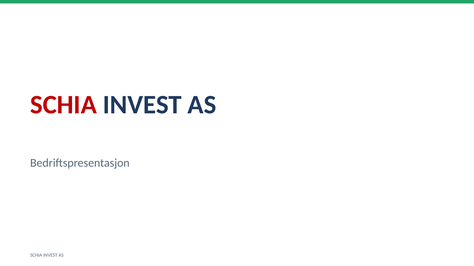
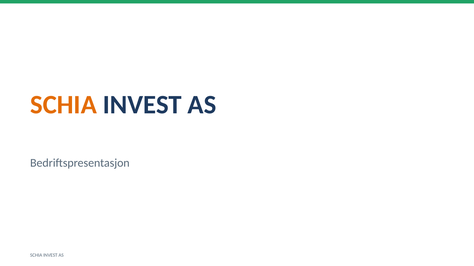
SCHIA colour: red -> orange (64, 105)
